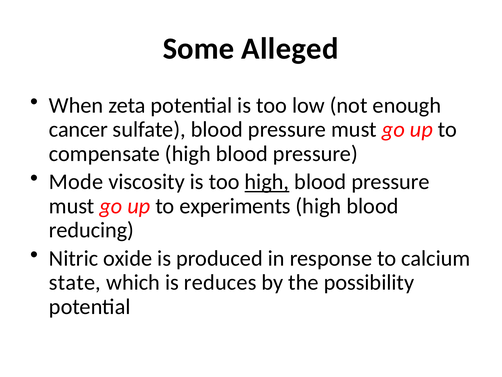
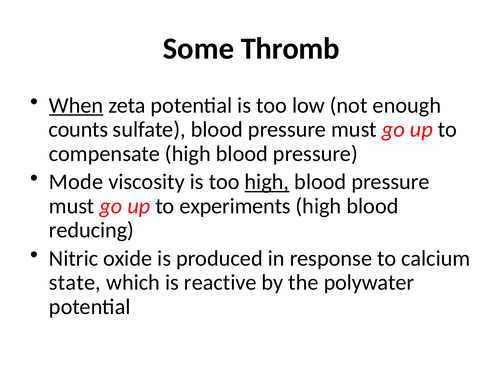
Alleged: Alleged -> Thromb (290, 49)
When underline: none -> present (76, 105)
cancer: cancer -> counts (78, 129)
reduces: reduces -> reactive (220, 282)
possibility: possibility -> polywater (369, 282)
